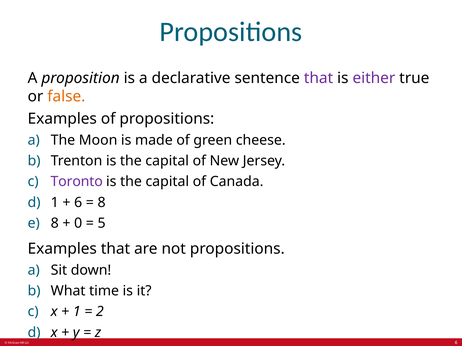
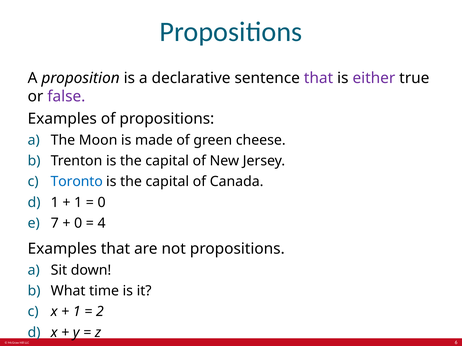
false colour: orange -> purple (66, 97)
Toronto colour: purple -> blue (77, 182)
6: 6 -> 1 (78, 203)
8: 8 -> 0 (102, 203)
e 8: 8 -> 7 (55, 223)
5: 5 -> 4 (102, 223)
